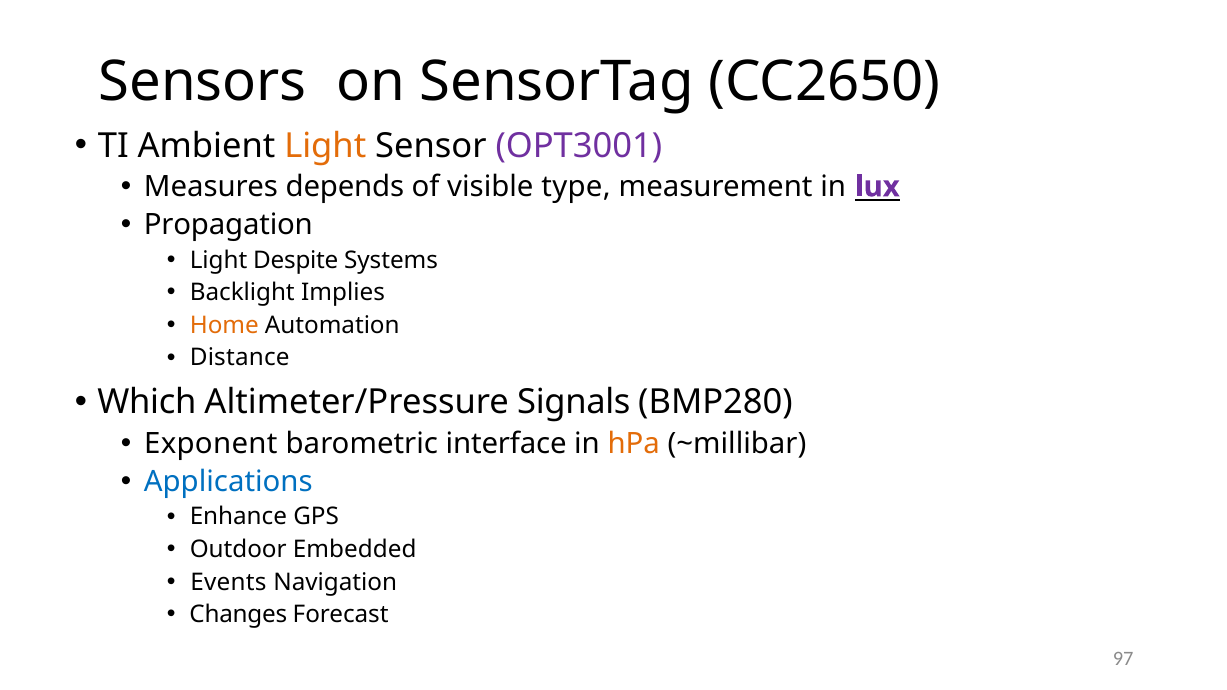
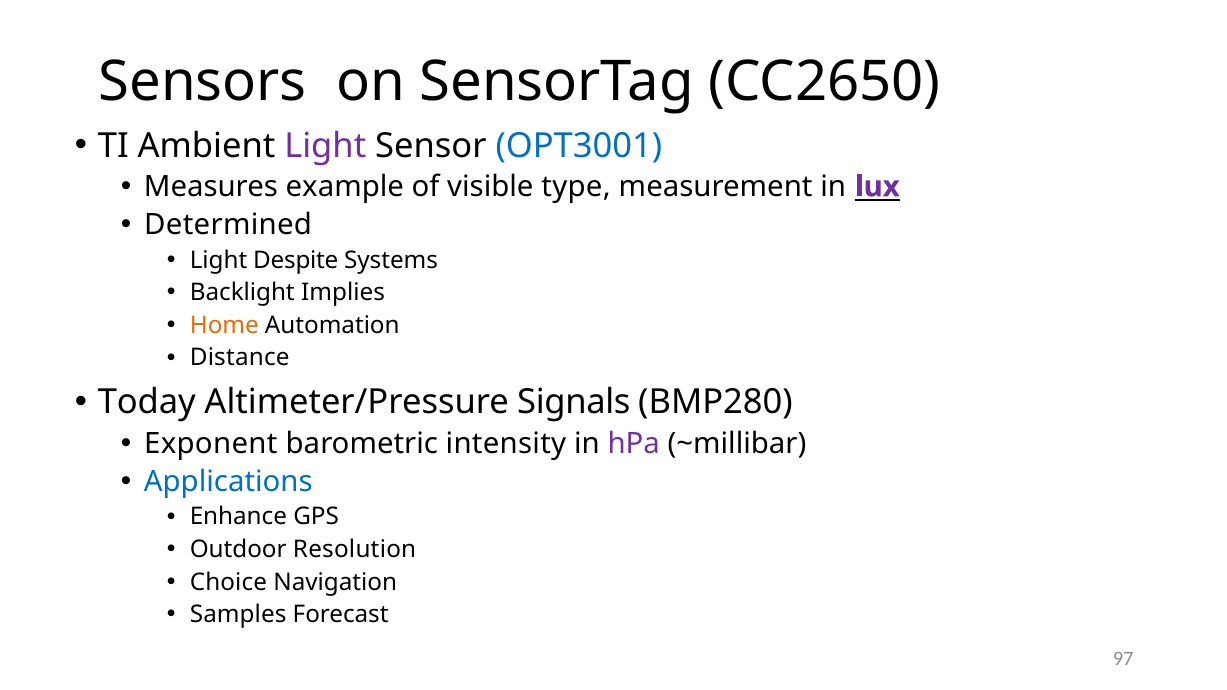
Light colour: orange -> purple (325, 146)
OPT3001 colour: purple -> blue (579, 146)
depends: depends -> example (345, 187)
Propagation: Propagation -> Determined (228, 225)
Which: Which -> Today (147, 403)
interface: interface -> intensity (506, 443)
hPa colour: orange -> purple (634, 443)
Embedded: Embedded -> Resolution (355, 550)
Events: Events -> Choice (228, 582)
Changes: Changes -> Samples (238, 615)
